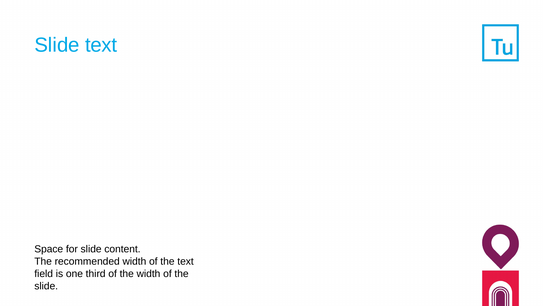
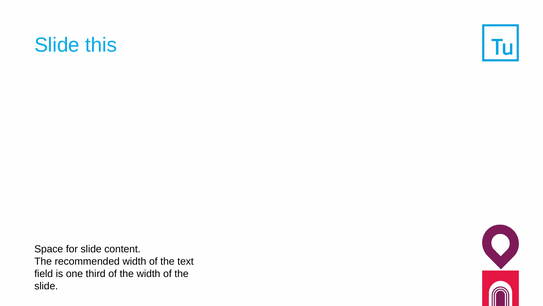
Slide text: text -> this (101, 45)
